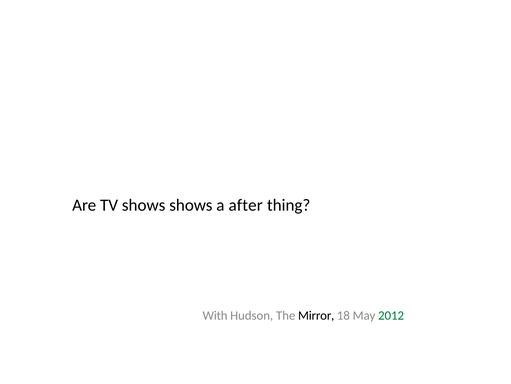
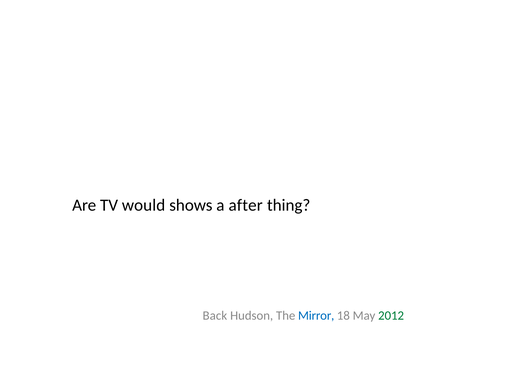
TV shows: shows -> would (144, 205)
With: With -> Back (215, 315)
Mirror colour: black -> blue (316, 315)
